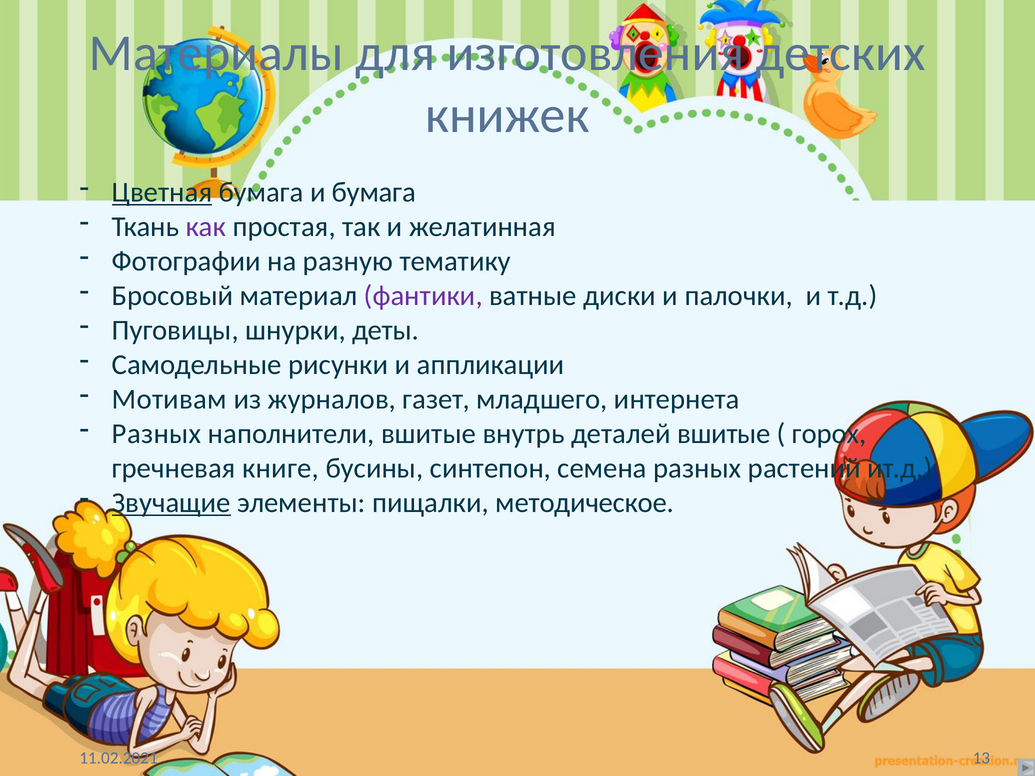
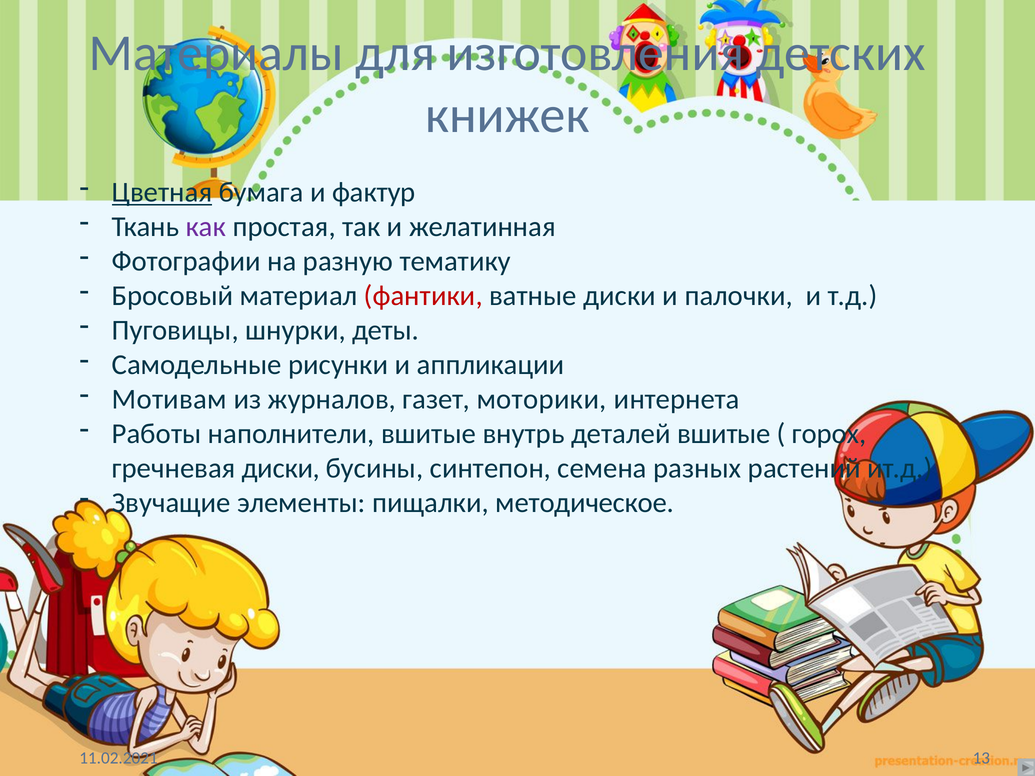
и бумага: бумага -> фактур (374, 192)
фантики colour: purple -> red (423, 296)
младшего: младшего -> моторики (542, 399)
Разных: Разных -> Работы (157, 434)
гречневая книге: книге -> диски (281, 468)
Звучащие underline: present -> none (171, 503)
